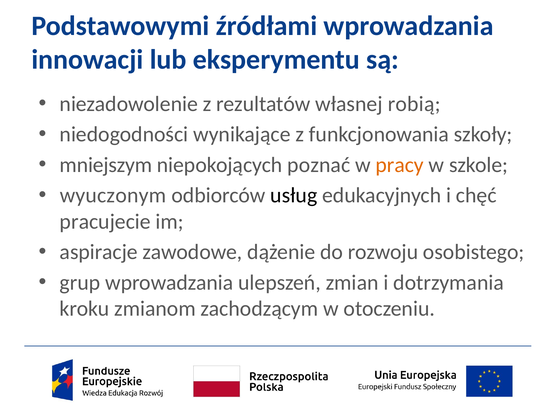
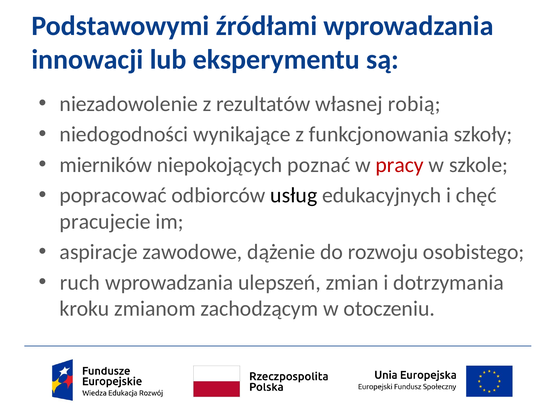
mniejszym: mniejszym -> mierników (106, 165)
pracy colour: orange -> red (400, 165)
wyuczonym: wyuczonym -> popracować (113, 195)
grup: grup -> ruch (80, 283)
